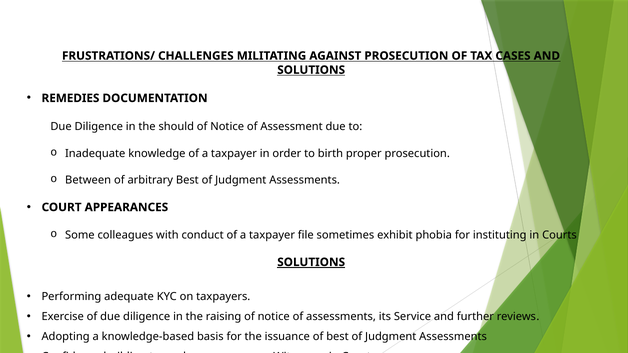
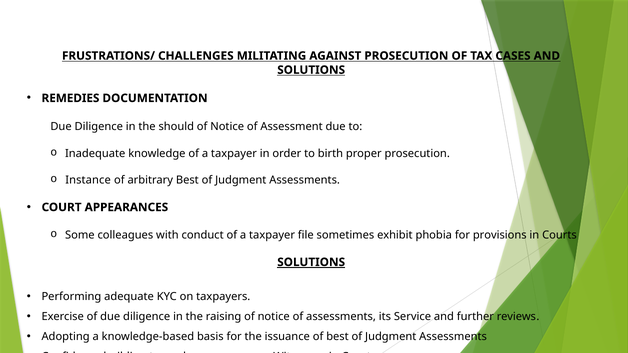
Between: Between -> Instance (88, 180)
instituting: instituting -> provisions (500, 235)
